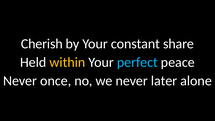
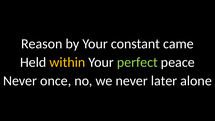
Cherish: Cherish -> Reason (42, 44)
share: share -> came (178, 44)
perfect colour: light blue -> light green (137, 62)
